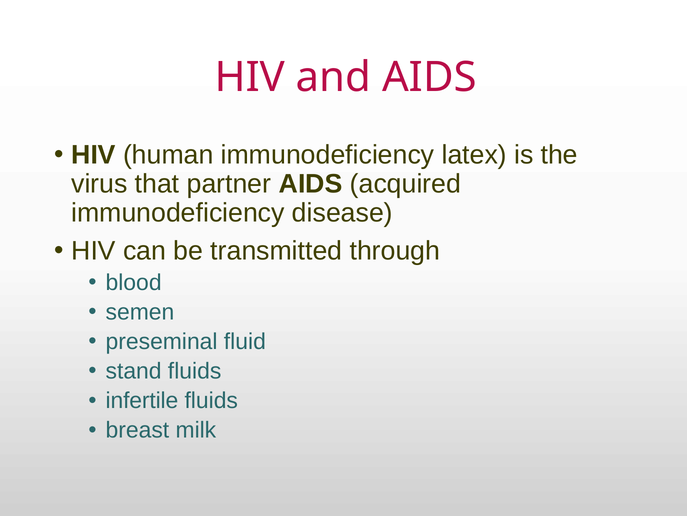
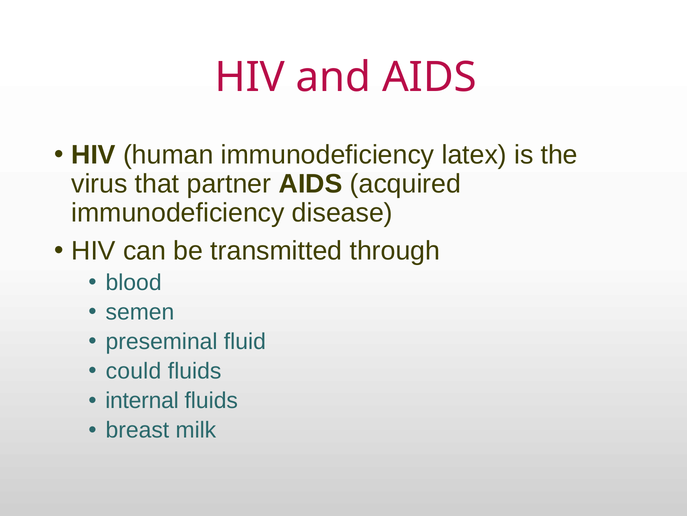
stand: stand -> could (133, 371)
infertile: infertile -> internal (142, 400)
